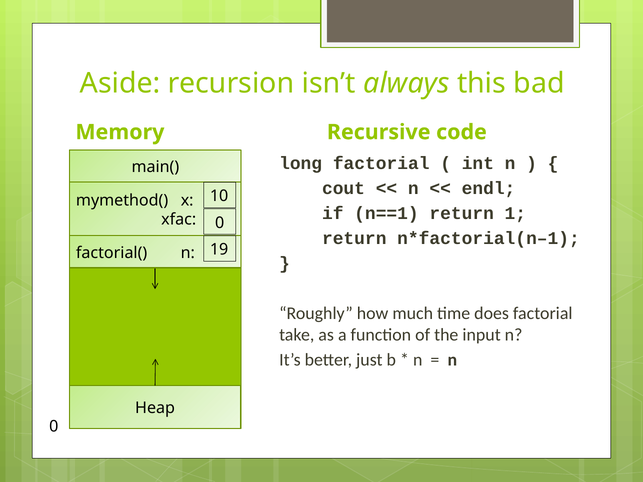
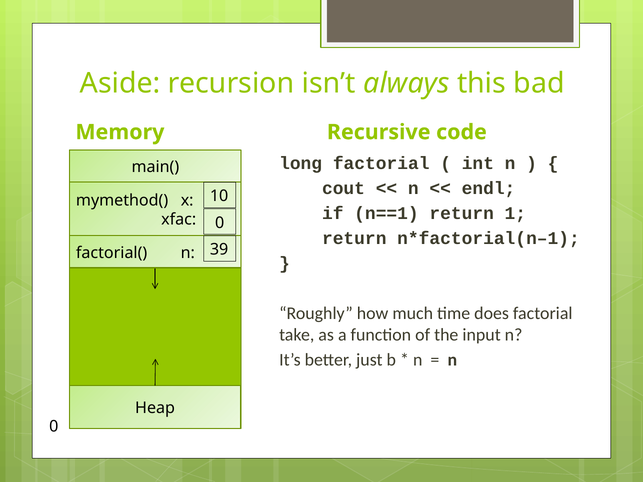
19: 19 -> 39 (219, 250)
